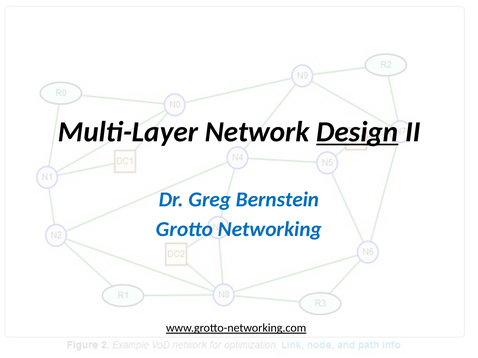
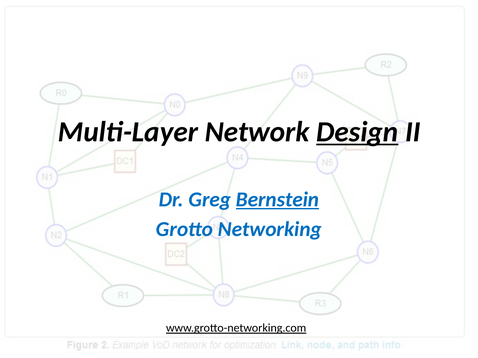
Bernstein underline: none -> present (278, 200)
